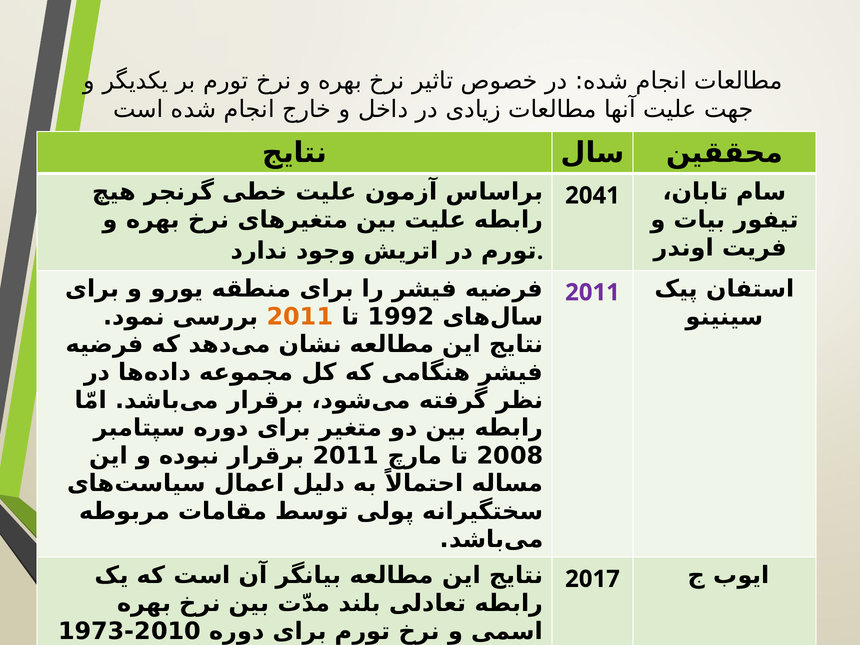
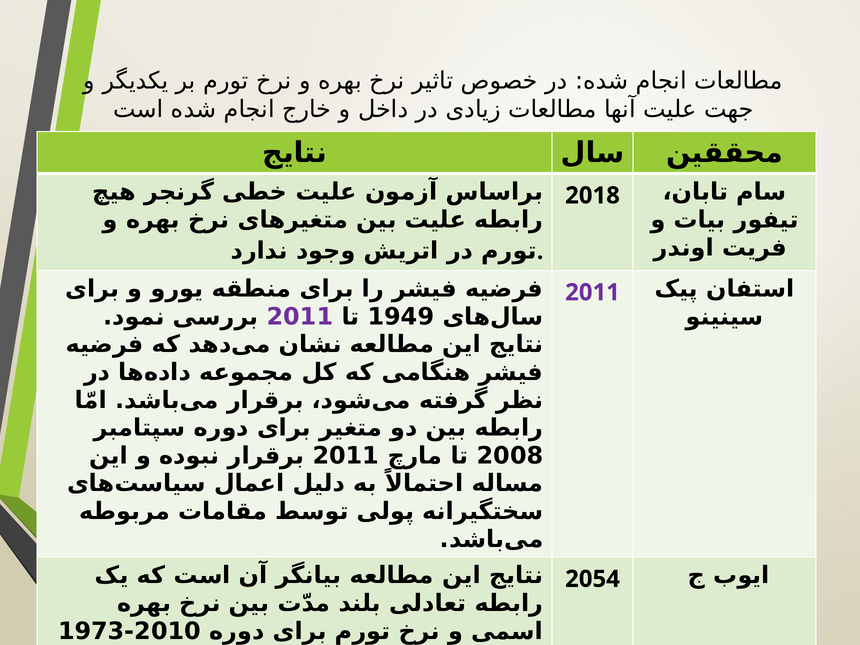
2041: 2041 -> 2018 (593, 195)
2011 colour: orange -> purple (300, 317)
1992: 1992 -> 1949 (401, 317)
2017: 2017 -> 2054 (593, 579)
